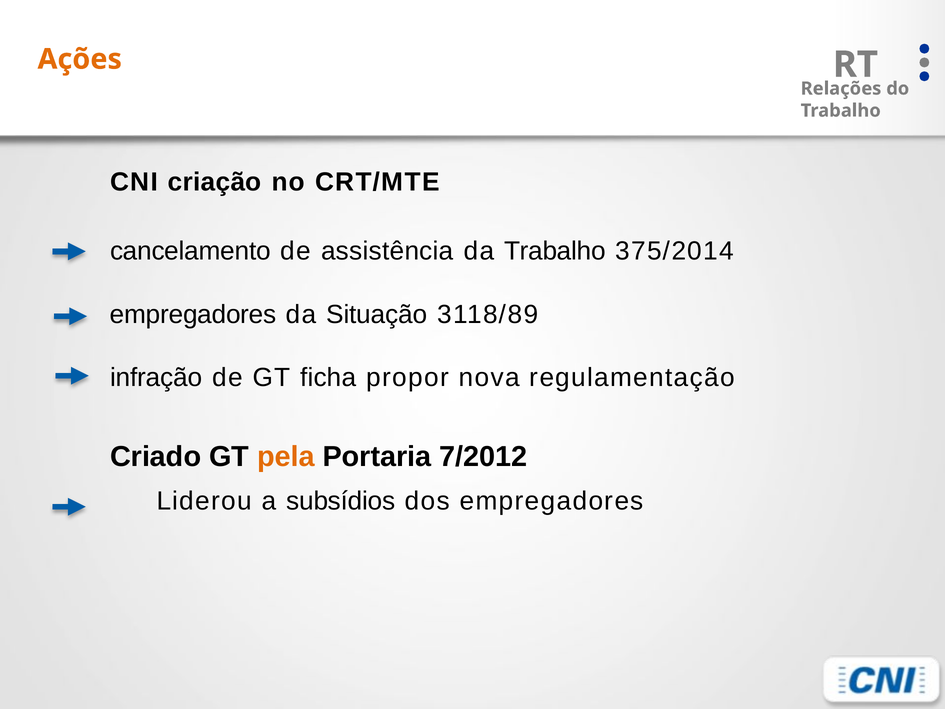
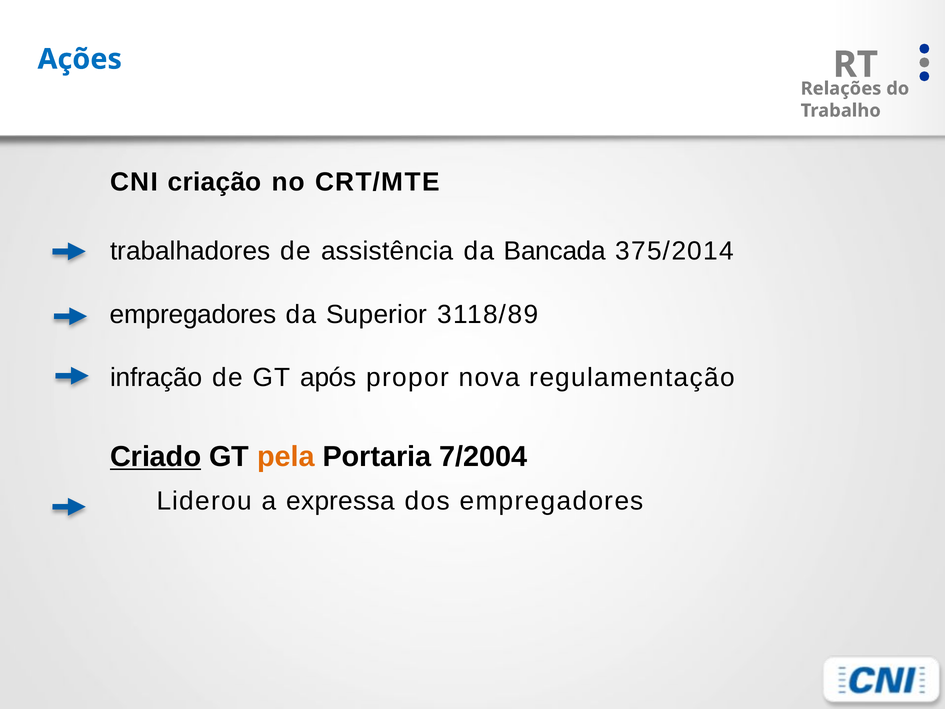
Ações colour: orange -> blue (80, 59)
cancelamento: cancelamento -> trabalhadores (190, 251)
da Trabalho: Trabalho -> Bancada (555, 251)
Situação: Situação -> Superior (377, 314)
ficha: ficha -> após (328, 377)
Criado underline: none -> present (156, 457)
7/2012: 7/2012 -> 7/2004 (483, 457)
subsídios: subsídios -> expressa (341, 501)
